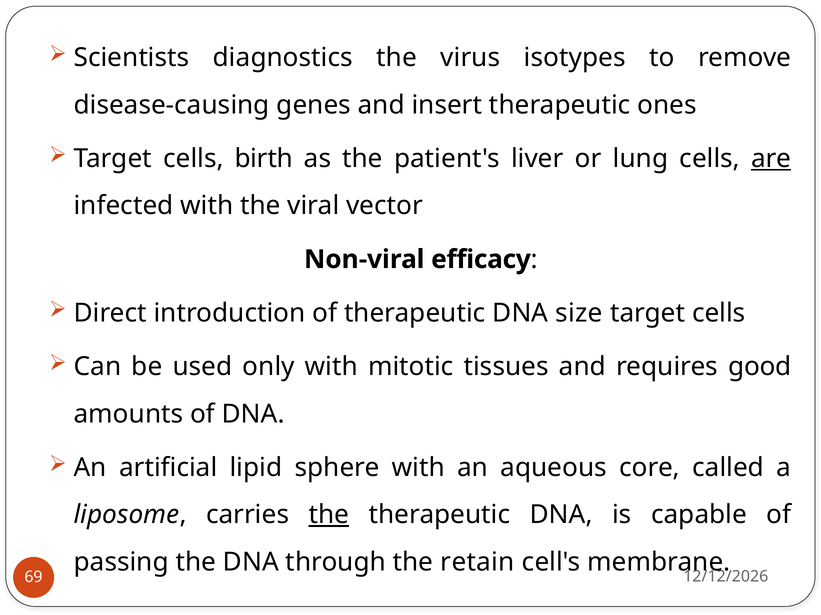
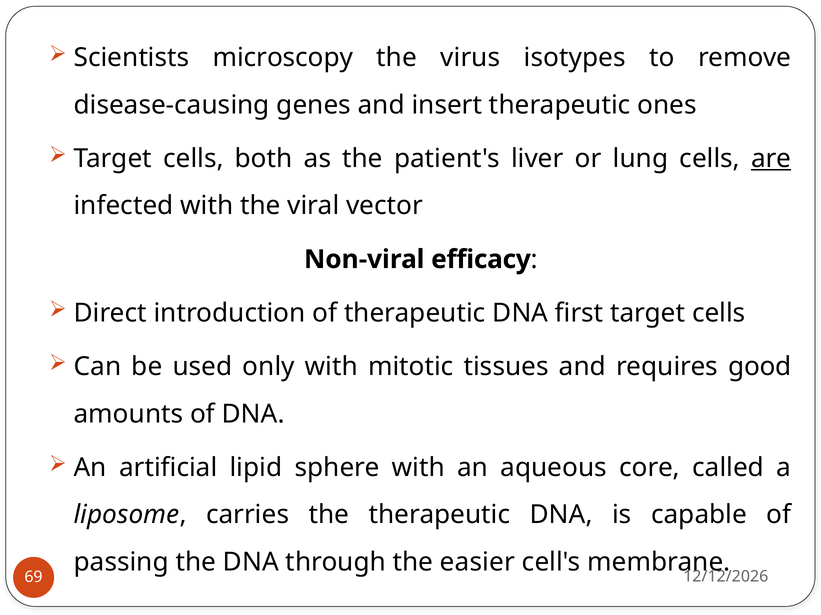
diagnostics: diagnostics -> microscopy (283, 58)
birth: birth -> both (264, 159)
size: size -> first (579, 314)
the underline: present -> none (329, 515)
retain: retain -> easier (478, 563)
